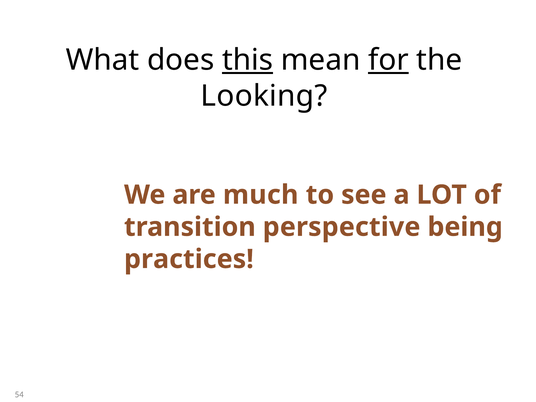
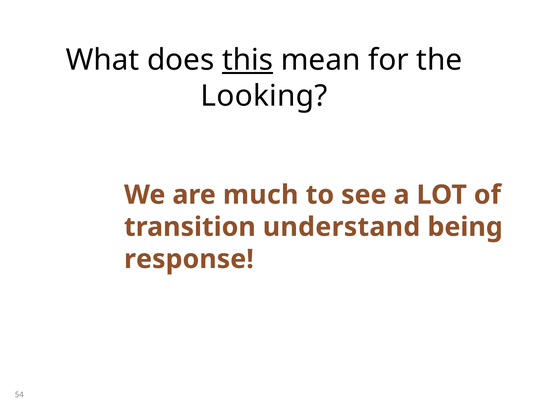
for underline: present -> none (388, 60)
perspective: perspective -> understand (342, 227)
practices: practices -> response (189, 259)
